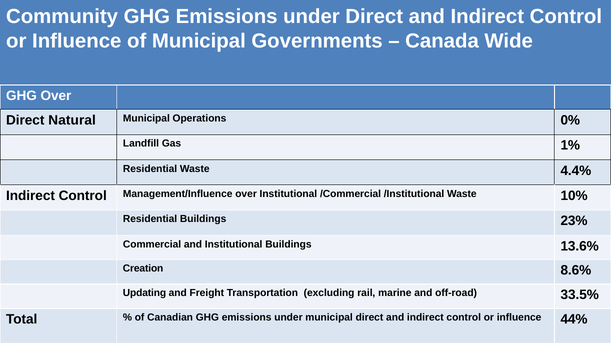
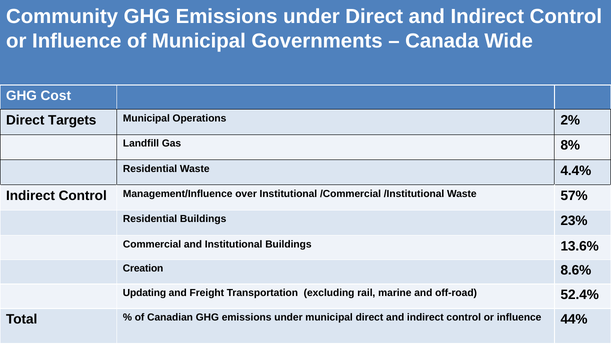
GHG Over: Over -> Cost (56, 96)
Natural: Natural -> Targets (72, 120)
0%: 0% -> 2% (570, 120)
1%: 1% -> 8% (570, 145)
10%: 10% -> 57% (574, 196)
33.5%: 33.5% -> 52.4% (580, 295)
